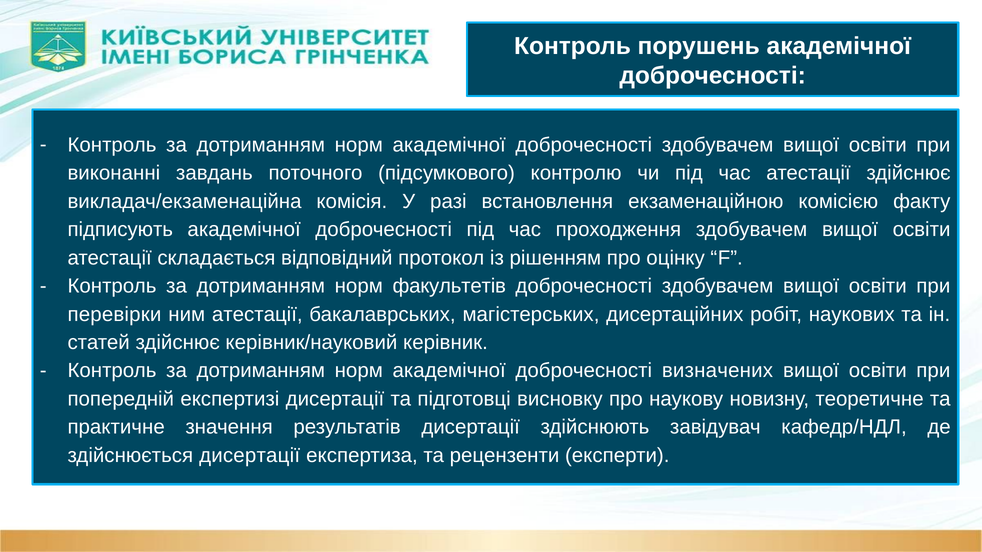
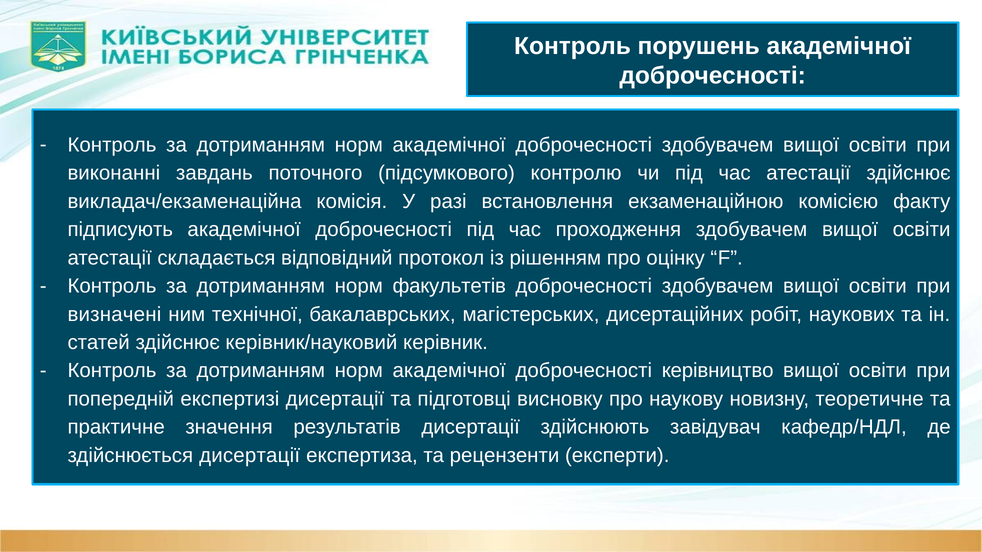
перевірки: перевірки -> визначені (114, 314)
ним атестації: атестації -> технічної (257, 314)
визначених: визначених -> керівництво (718, 371)
